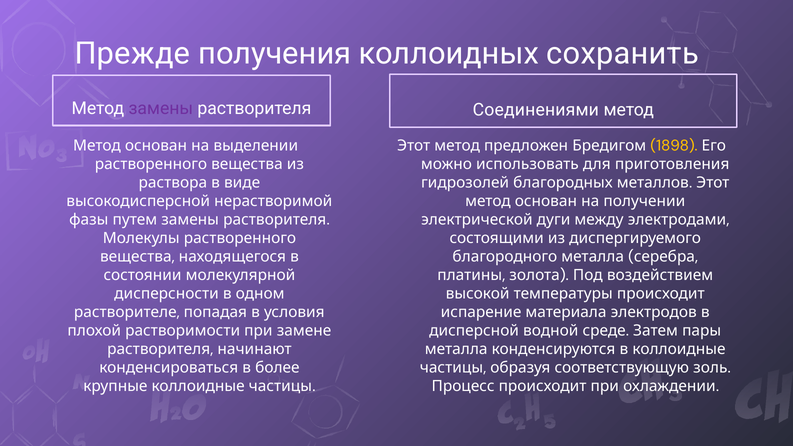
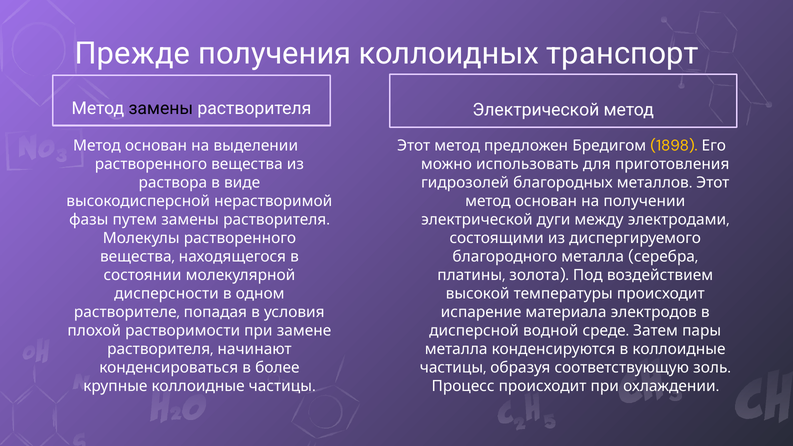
сохранить: сохранить -> транспорт (623, 53)
замены colour: purple -> black (161, 108)
Соединениями: Соединениями -> Электрической (536, 110)
